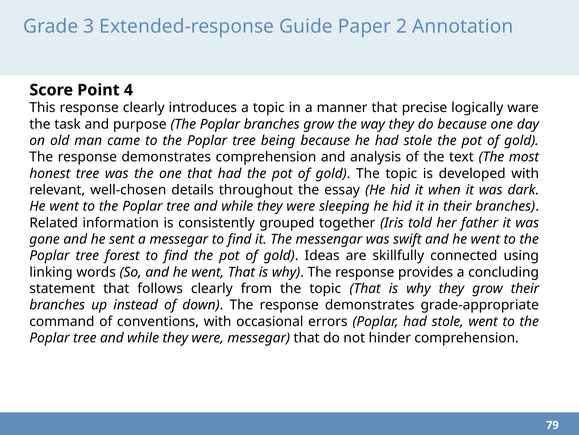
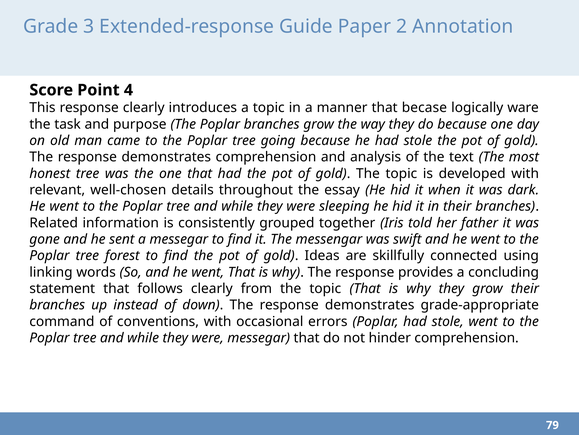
precise: precise -> becase (424, 108)
being: being -> going (278, 140)
